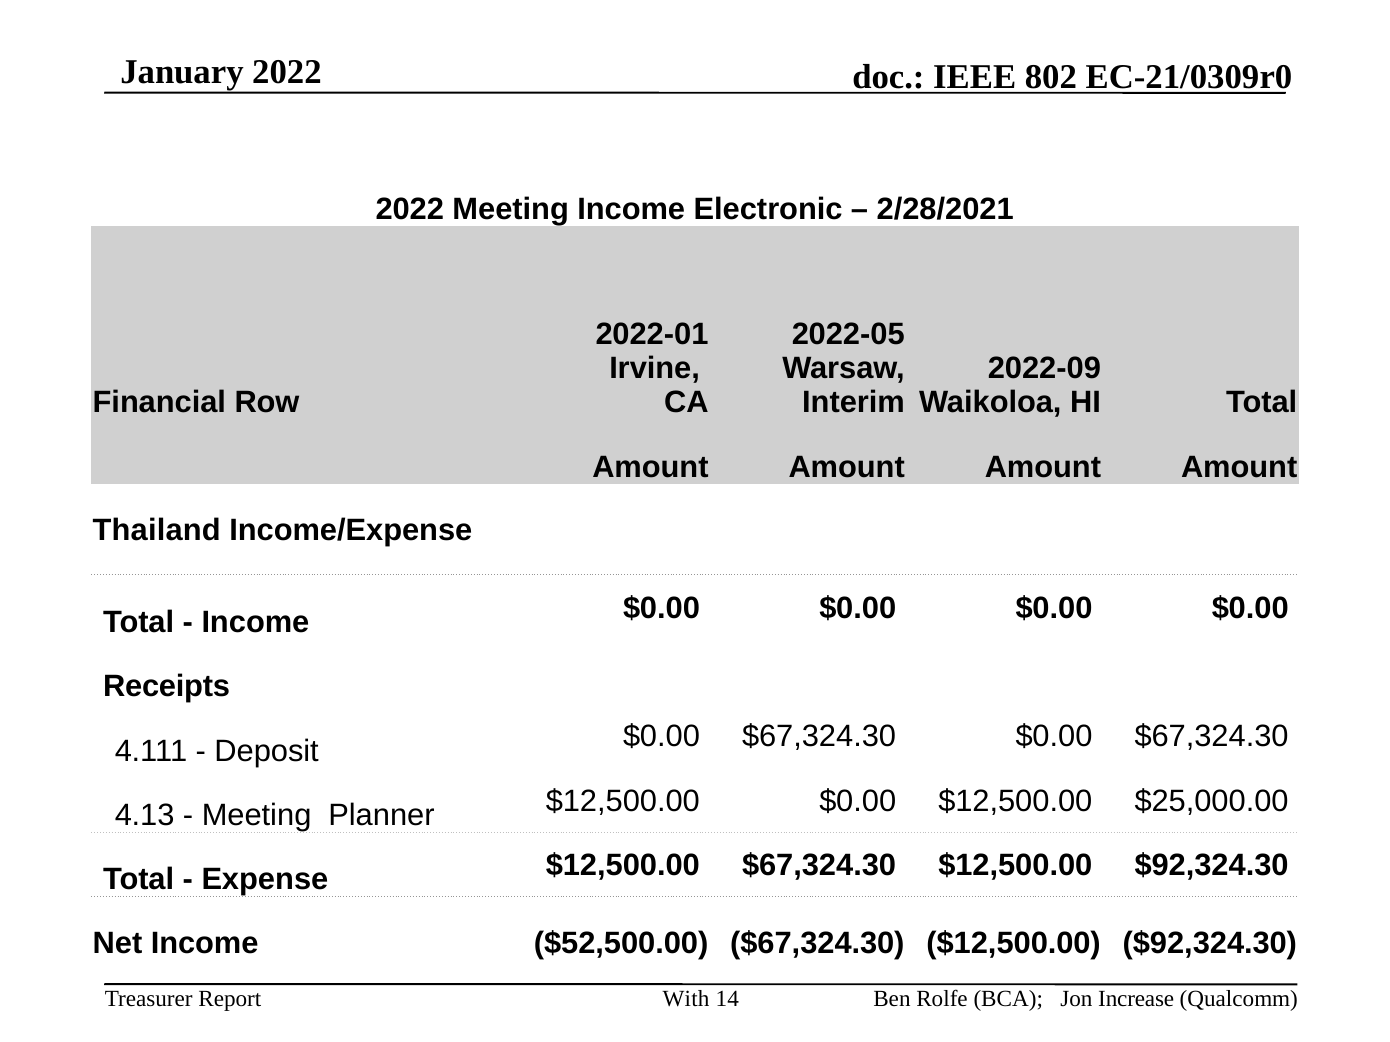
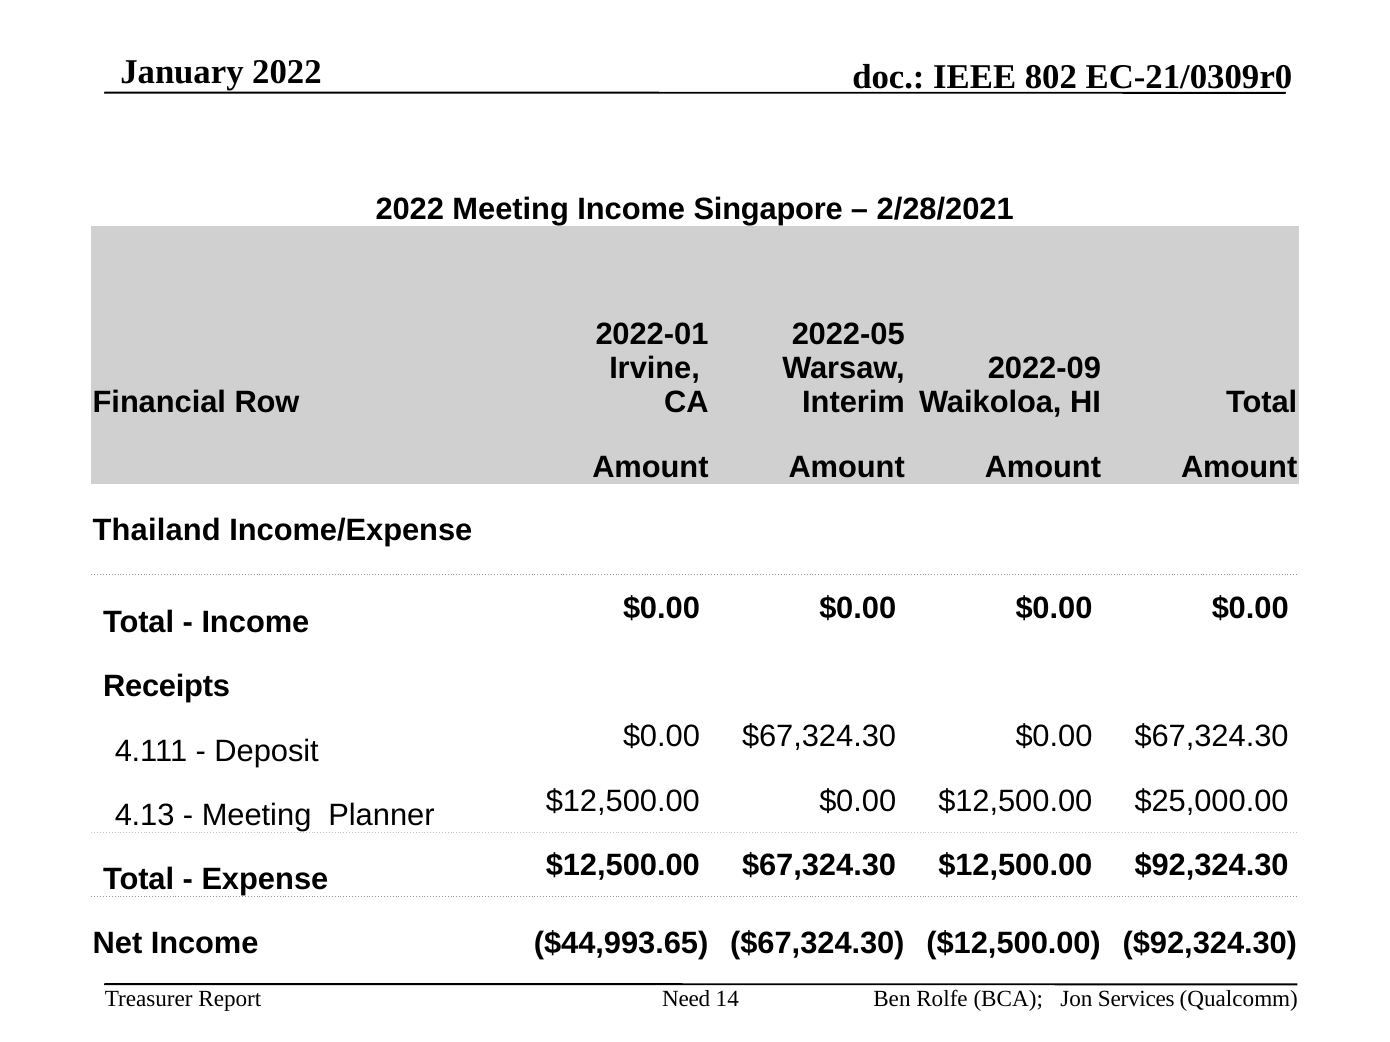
Electronic: Electronic -> Singapore (768, 210)
$52,500.00: $52,500.00 -> $44,993.65 (621, 943)
With: With -> Need (686, 1000)
Increase: Increase -> Services (1136, 1000)
